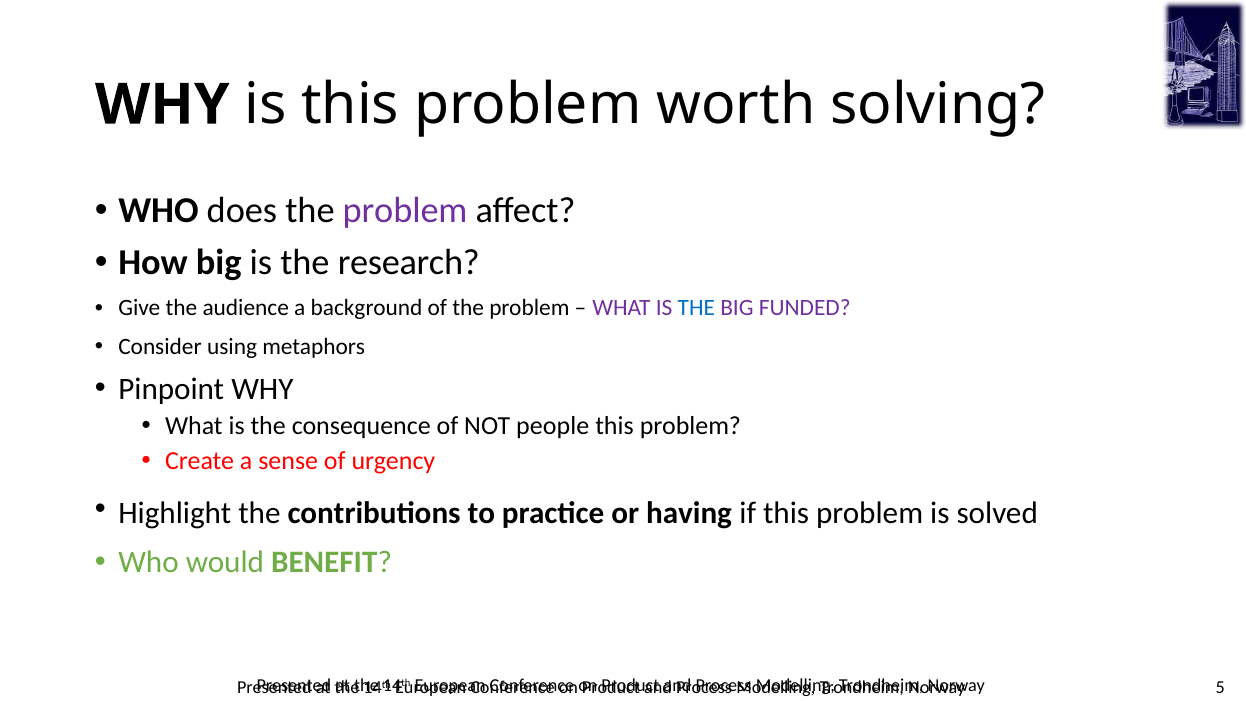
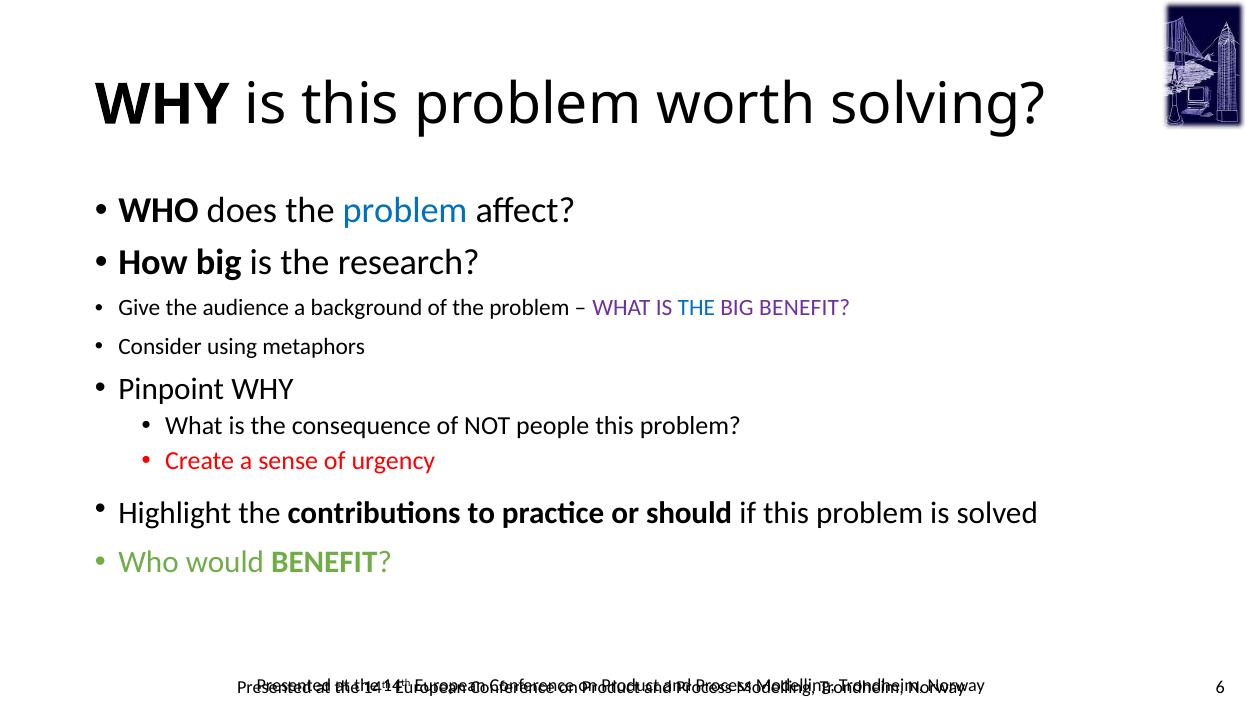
problem colour: purple -> blue (405, 211)
BIG FUNDED: FUNDED -> BENEFIT (805, 308)
having: having -> should (689, 513)
5: 5 -> 6 (1220, 688)
